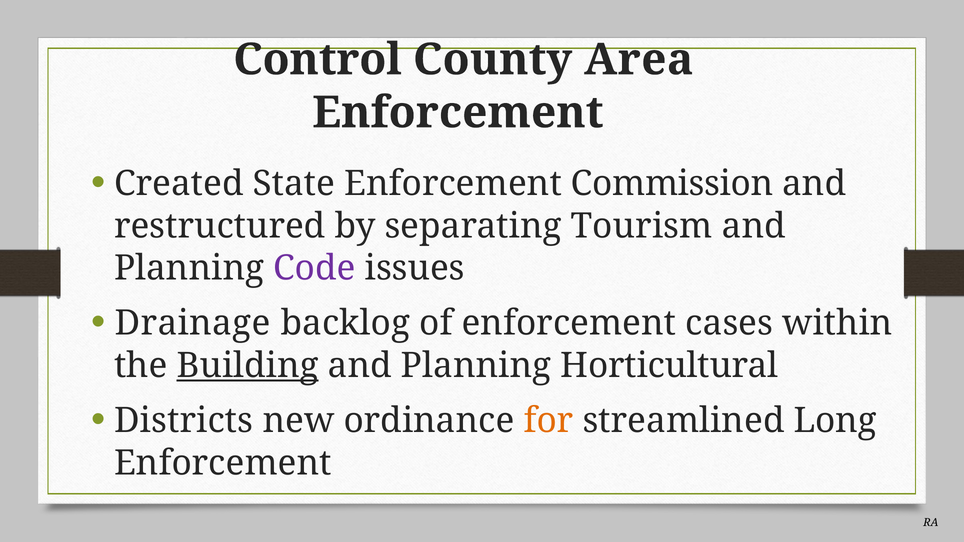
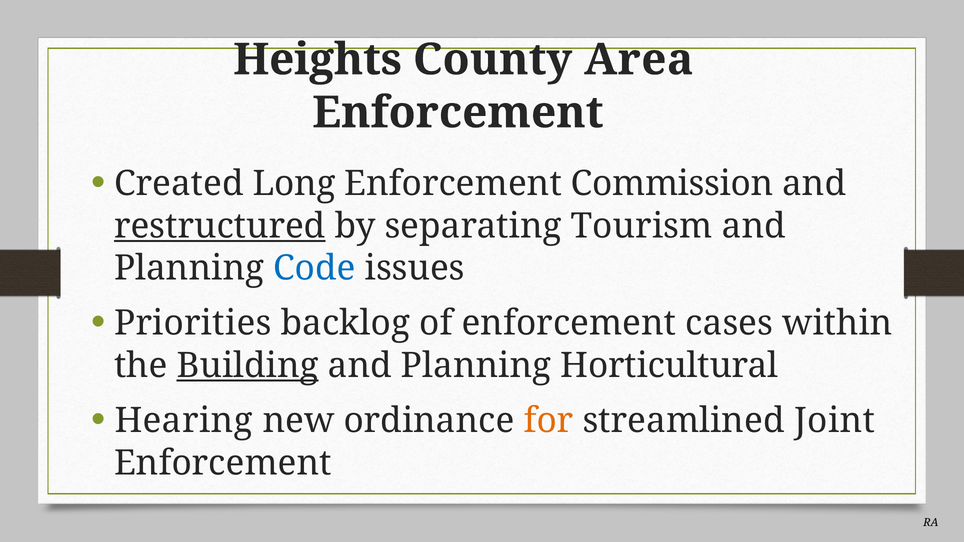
Control: Control -> Heights (318, 60)
State: State -> Long (294, 184)
restructured underline: none -> present (220, 226)
Code colour: purple -> blue (314, 268)
Drainage: Drainage -> Priorities (193, 324)
Districts: Districts -> Hearing (184, 421)
Long: Long -> Joint (835, 421)
